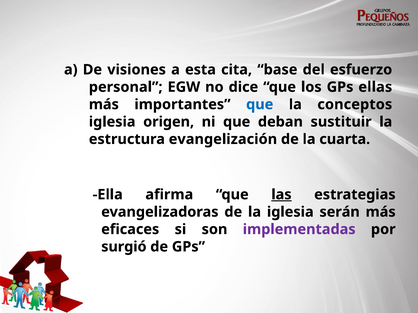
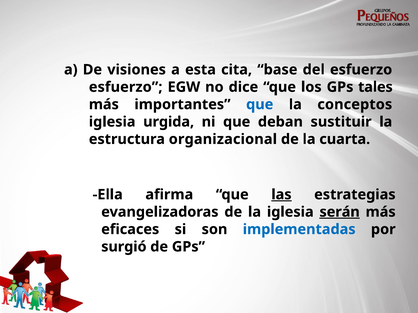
personal: personal -> esfuerzo (126, 87)
ellas: ellas -> tales (375, 87)
origen: origen -> urgida (169, 122)
evangelización: evangelización -> organizacional (223, 139)
serán underline: none -> present (340, 212)
implementadas colour: purple -> blue (299, 230)
